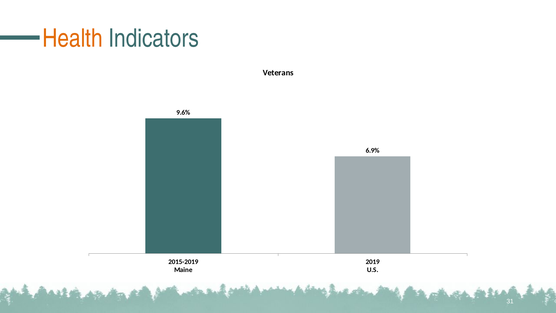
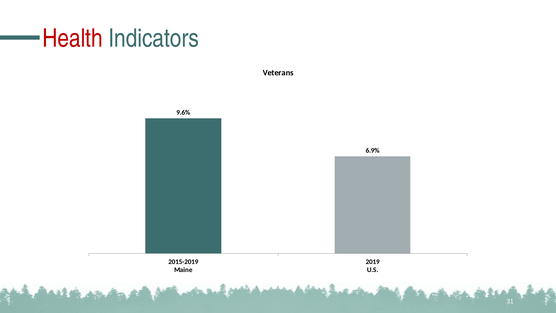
Health colour: orange -> red (73, 38)
